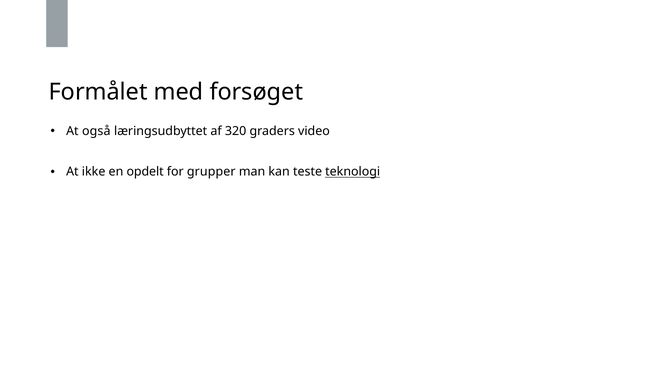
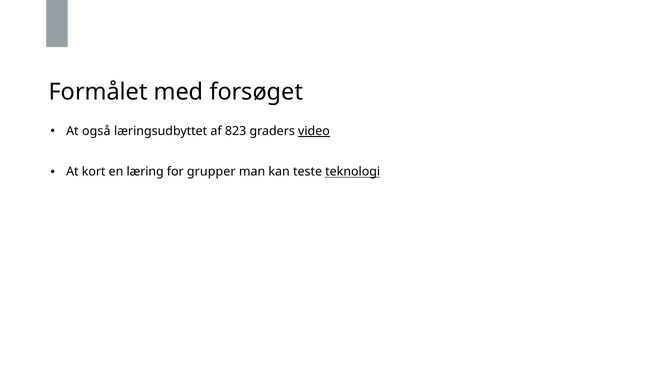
320: 320 -> 823 (236, 131)
video underline: none -> present (314, 131)
ikke: ikke -> kort (94, 172)
opdelt: opdelt -> læring (145, 172)
